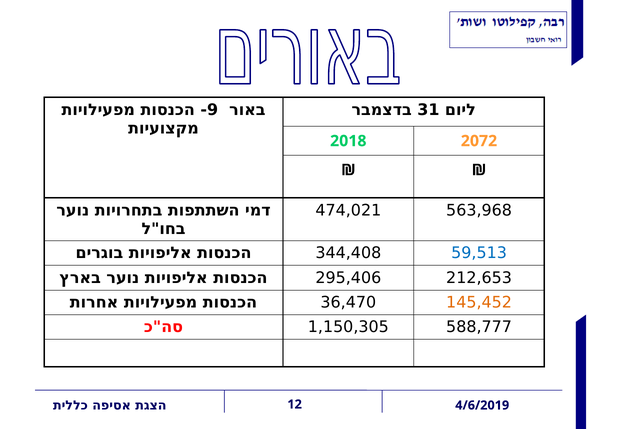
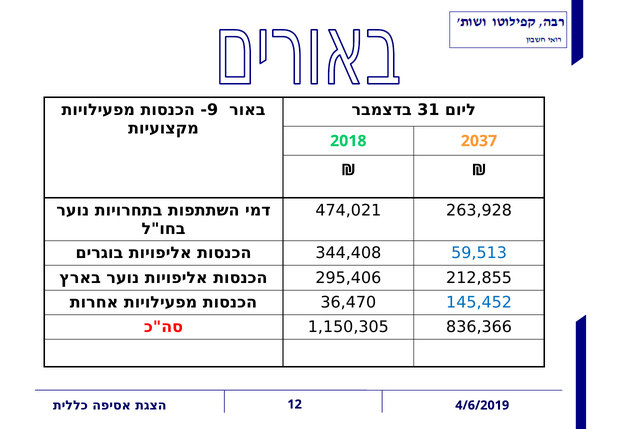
2072: 2072 -> 2037 (479, 141)
563,968: 563,968 -> 263,928 (479, 210)
212,653: 212,653 -> 212,855 (479, 278)
145,452 colour: orange -> blue (479, 303)
588,777: 588,777 -> 836,366 (479, 327)
